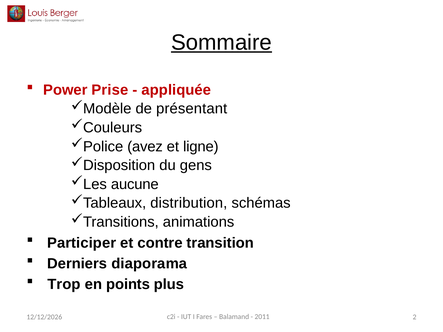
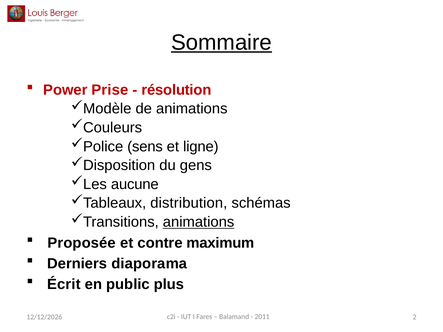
appliquée: appliquée -> résolution (176, 90)
de présentant: présentant -> animations (192, 109)
avez: avez -> sens (145, 147)
animations underline: none -> present (199, 222)
Participer: Participer -> Proposée (82, 243)
transition: transition -> maximum (220, 243)
Trop: Trop -> Écrit (64, 284)
points: points -> public (128, 284)
